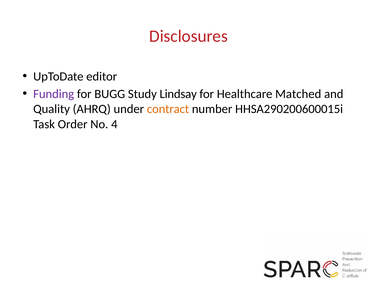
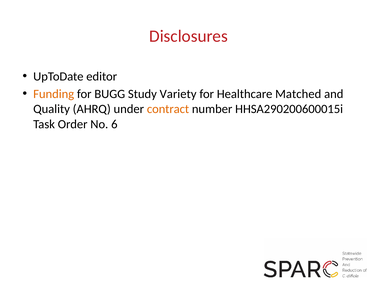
Funding colour: purple -> orange (54, 94)
Lindsay: Lindsay -> Variety (178, 94)
4: 4 -> 6 (114, 124)
